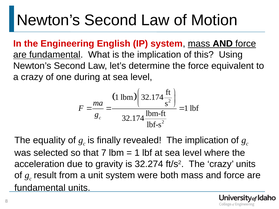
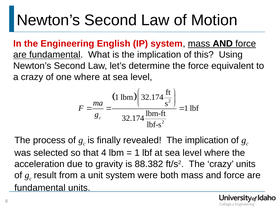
one during: during -> where (87, 77)
equality: equality -> process (49, 140)
7: 7 -> 4 (104, 153)
32.274: 32.274 -> 88.382 (149, 164)
